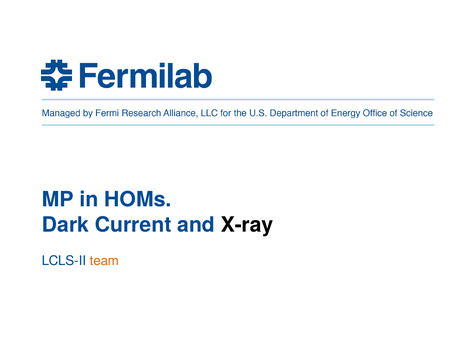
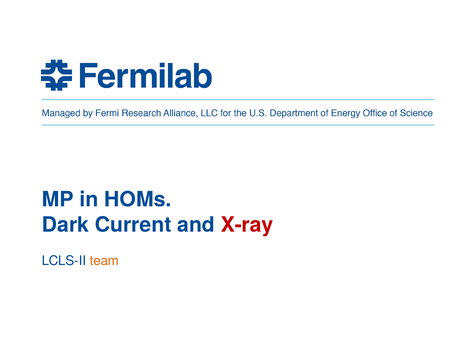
X-ray colour: black -> red (247, 225)
